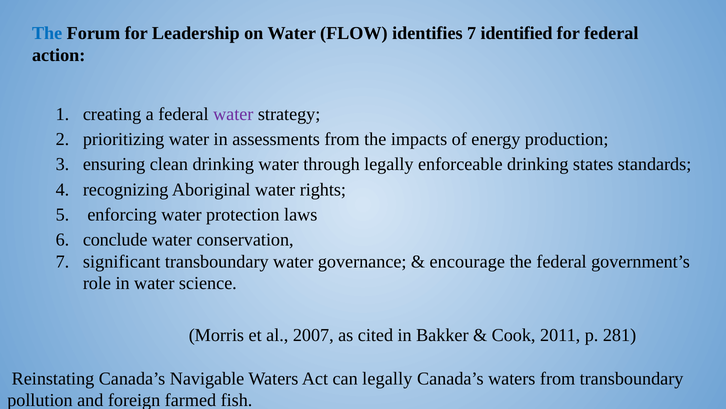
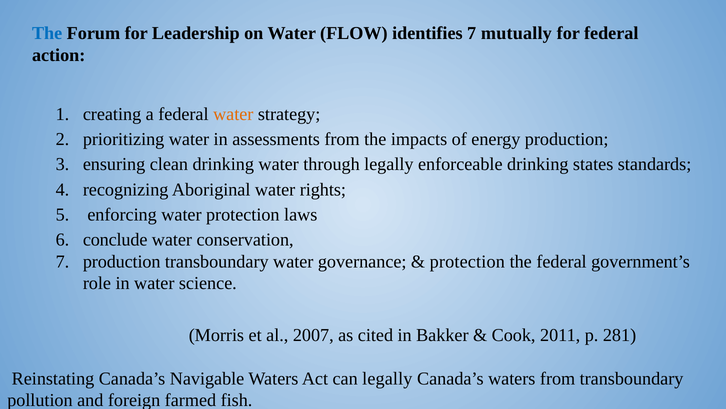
identified: identified -> mutually (516, 33)
water colour: purple -> orange (233, 114)
7 significant: significant -> production (122, 261)
encourage: encourage -> protection (467, 261)
